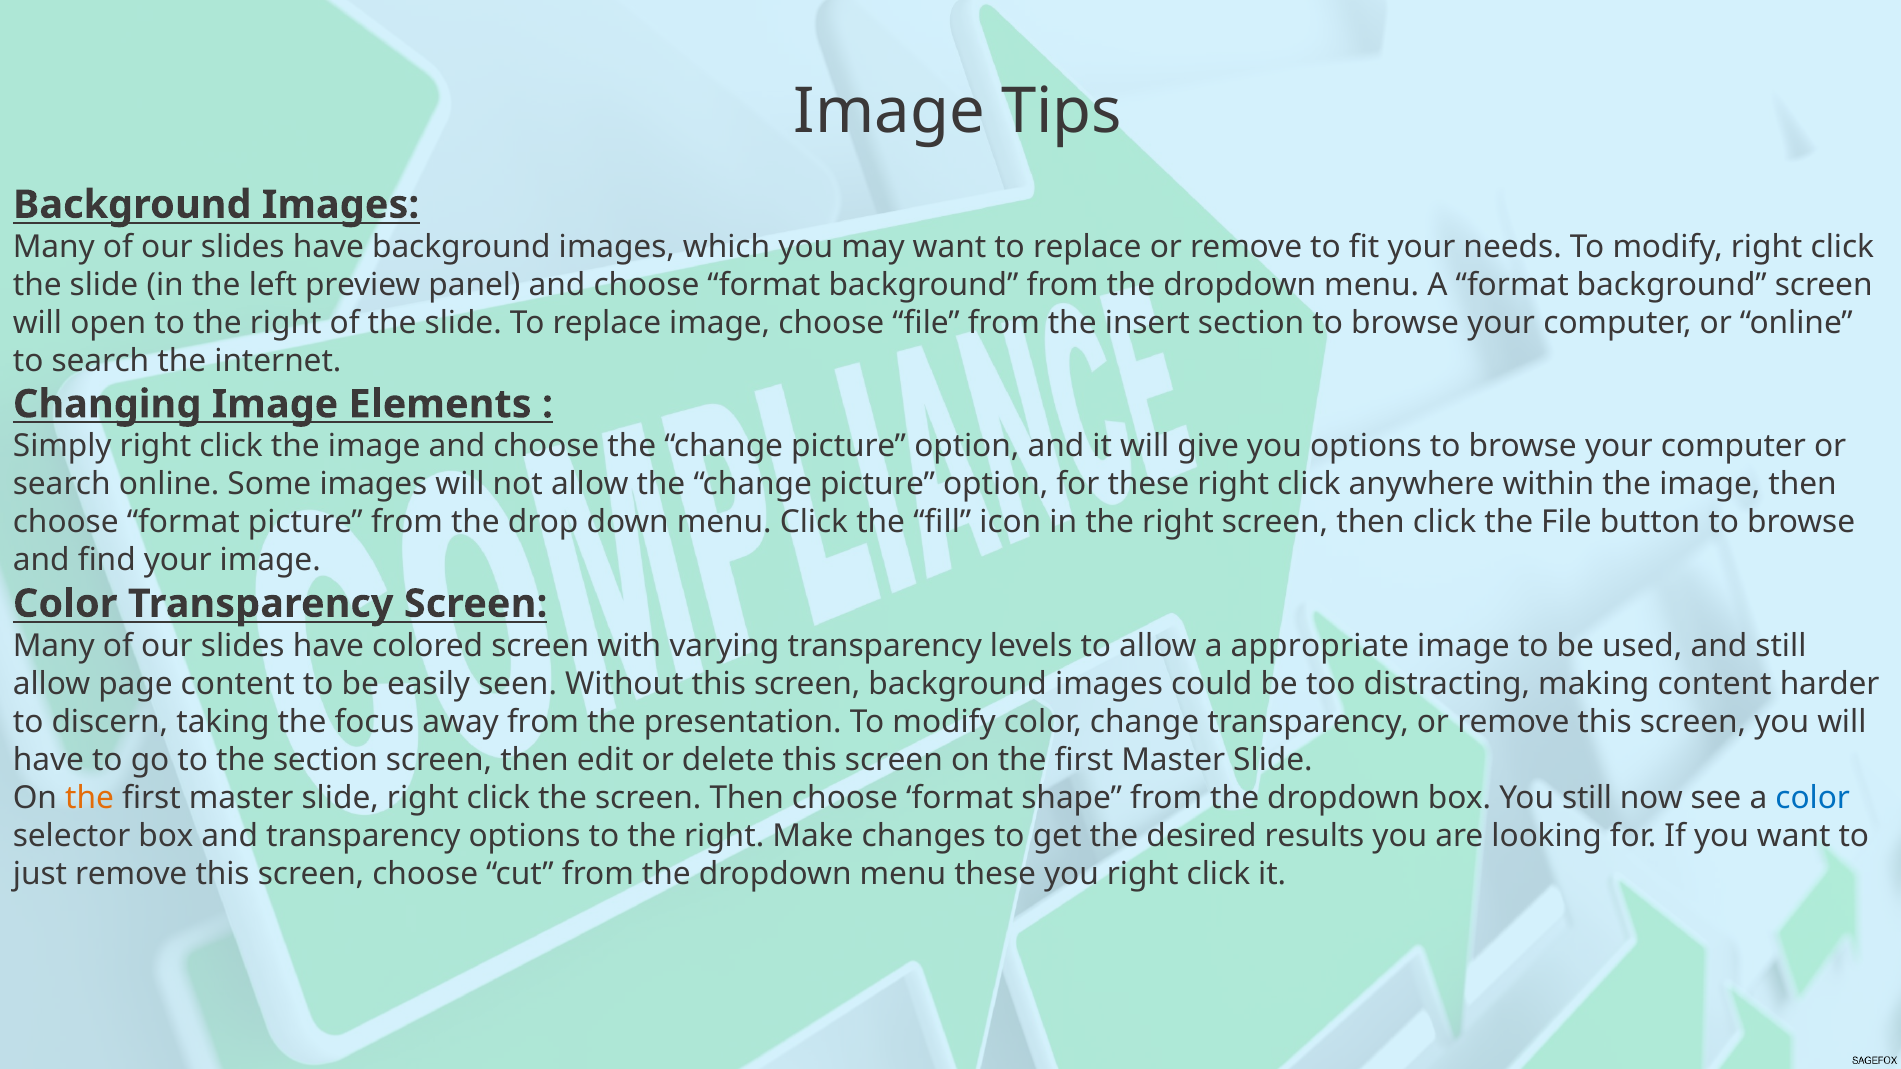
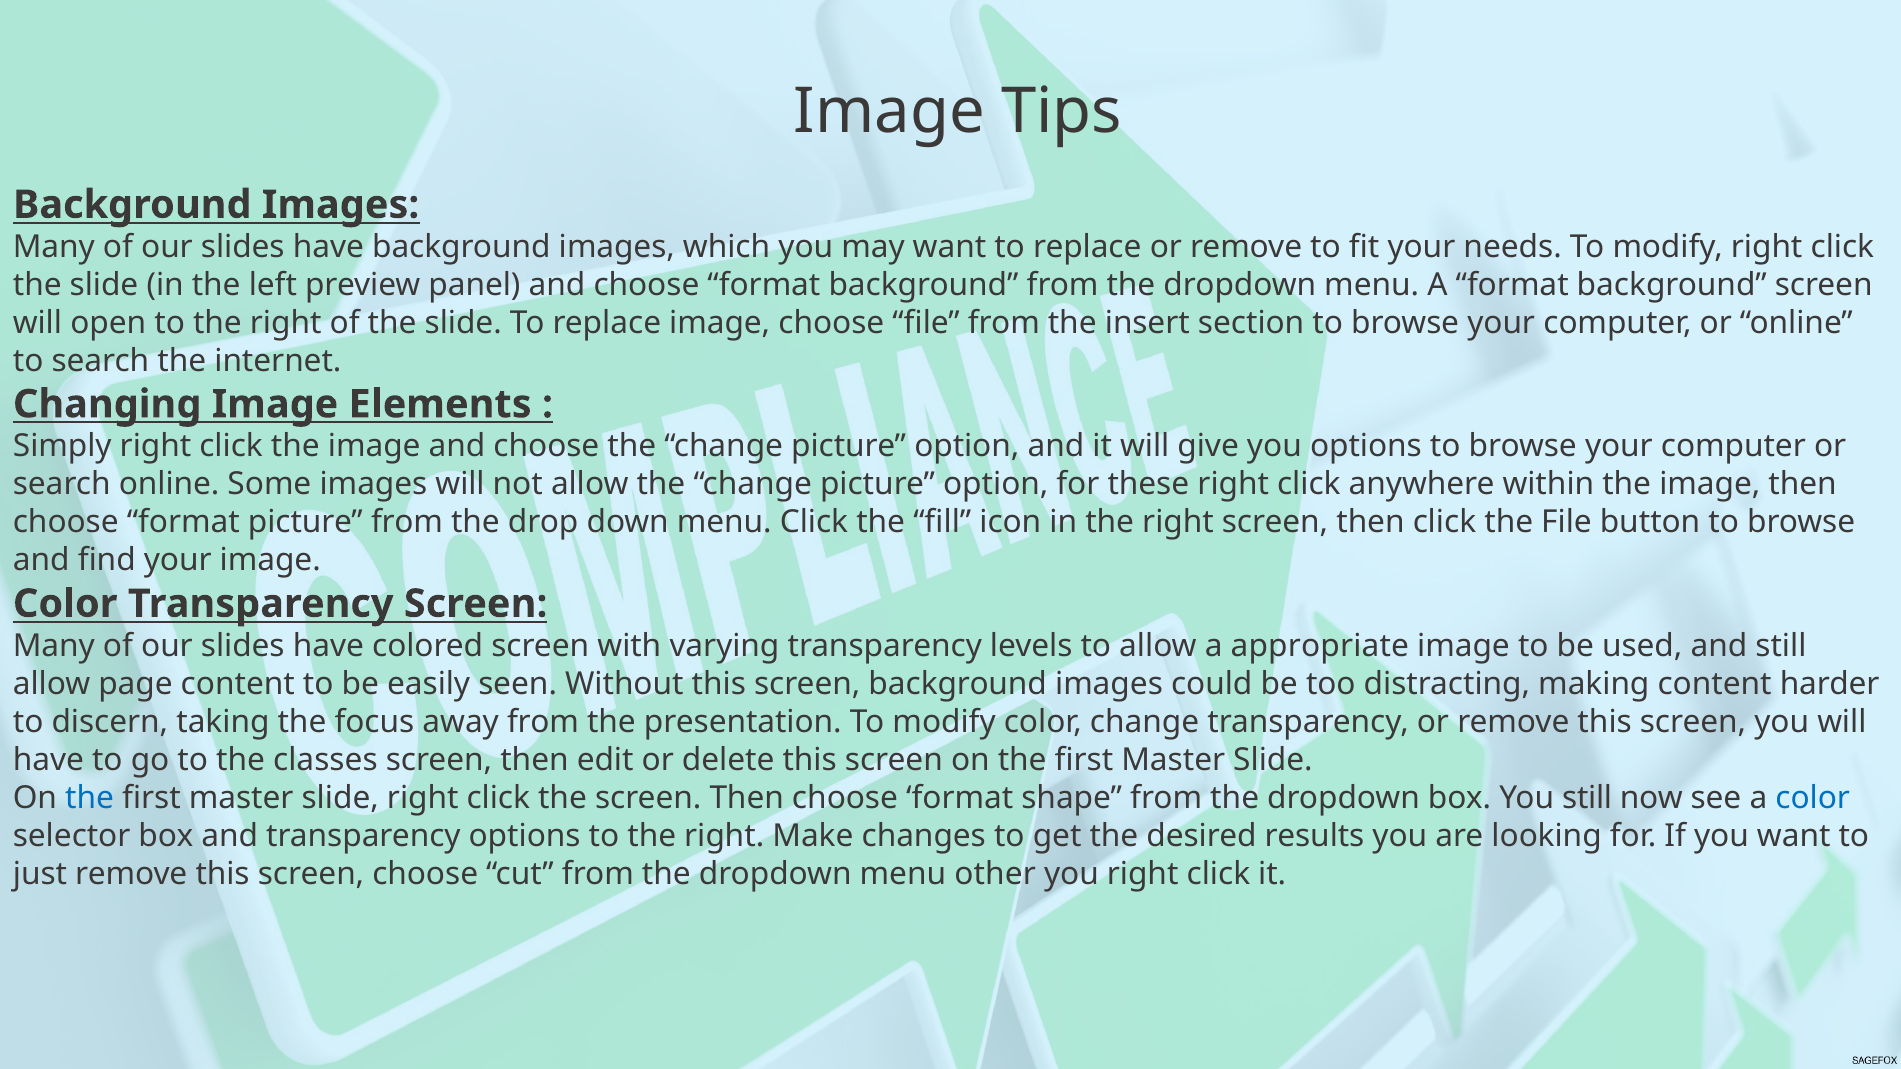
the section: section -> classes (325, 760)
the colour: orange -> blue (90, 798)
menu these: these -> other (995, 874)
